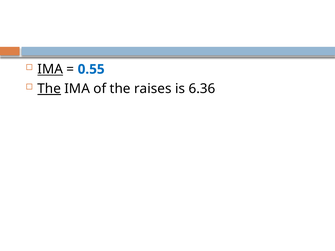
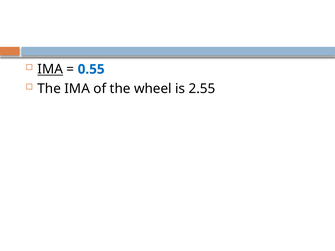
The underline: present -> none (49, 89)
raises: raises -> wheel (153, 89)
6.36: 6.36 -> 2.55 (202, 89)
